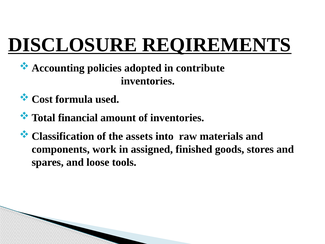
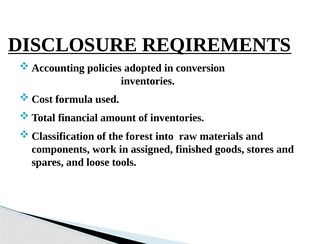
contribute: contribute -> conversion (200, 68)
assets: assets -> forest (139, 136)
